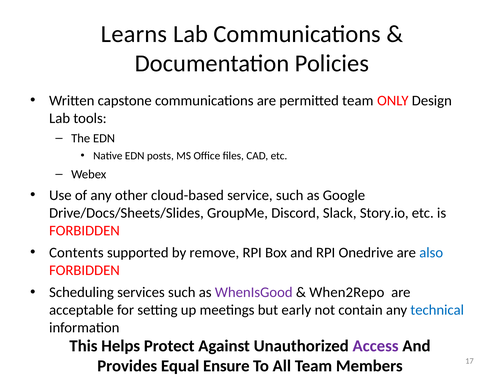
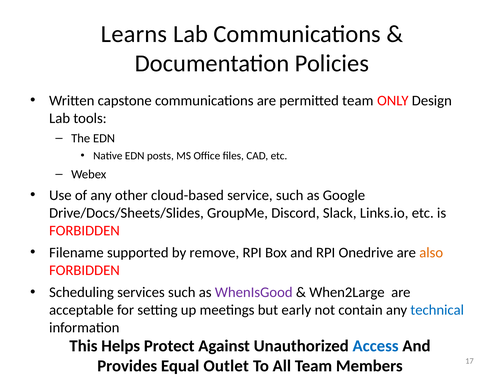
Story.io: Story.io -> Links.io (384, 213)
Contents: Contents -> Filename (76, 253)
also colour: blue -> orange (431, 253)
When2Repo: When2Repo -> When2Large (347, 292)
Access colour: purple -> blue (376, 346)
Ensure: Ensure -> Outlet (226, 366)
